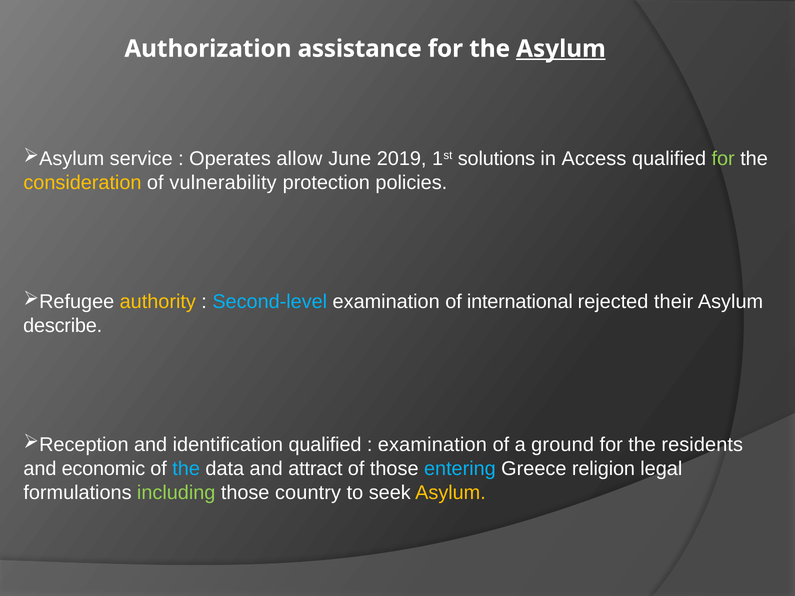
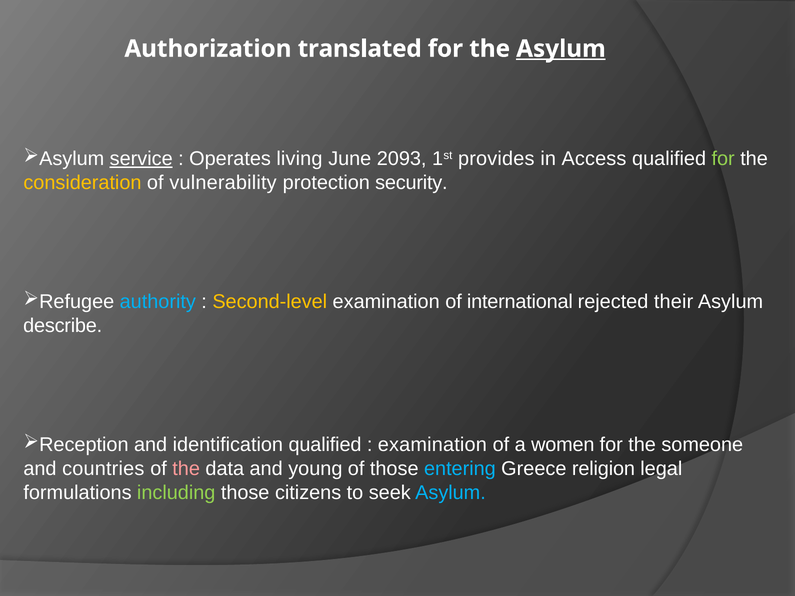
assistance: assistance -> translated (360, 49)
service underline: none -> present (141, 159)
allow: allow -> living (299, 159)
2019: 2019 -> 2093 (402, 159)
solutions: solutions -> provides (496, 159)
policies: policies -> security (411, 183)
authority colour: yellow -> light blue (158, 302)
Second-level colour: light blue -> yellow (270, 302)
ground: ground -> women (563, 445)
residents: residents -> someone (702, 445)
economic: economic -> countries (103, 469)
the colour: light blue -> pink (186, 469)
attract: attract -> young (315, 469)
country: country -> citizens (308, 493)
Asylum colour: yellow -> light blue (451, 493)
